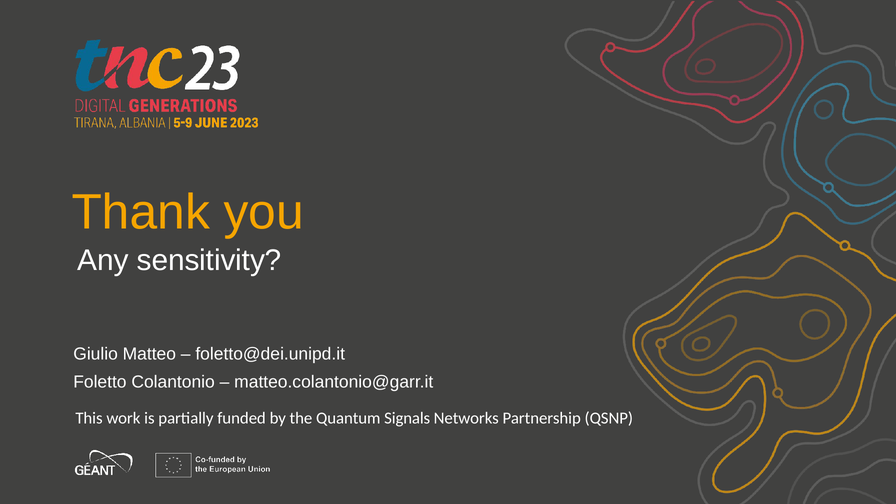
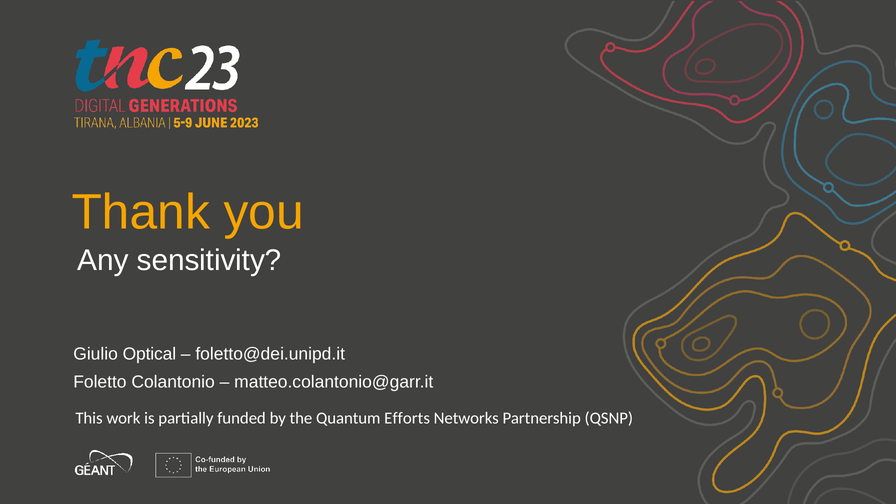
Matteo: Matteo -> Optical (149, 354)
Signals: Signals -> Efforts (407, 418)
